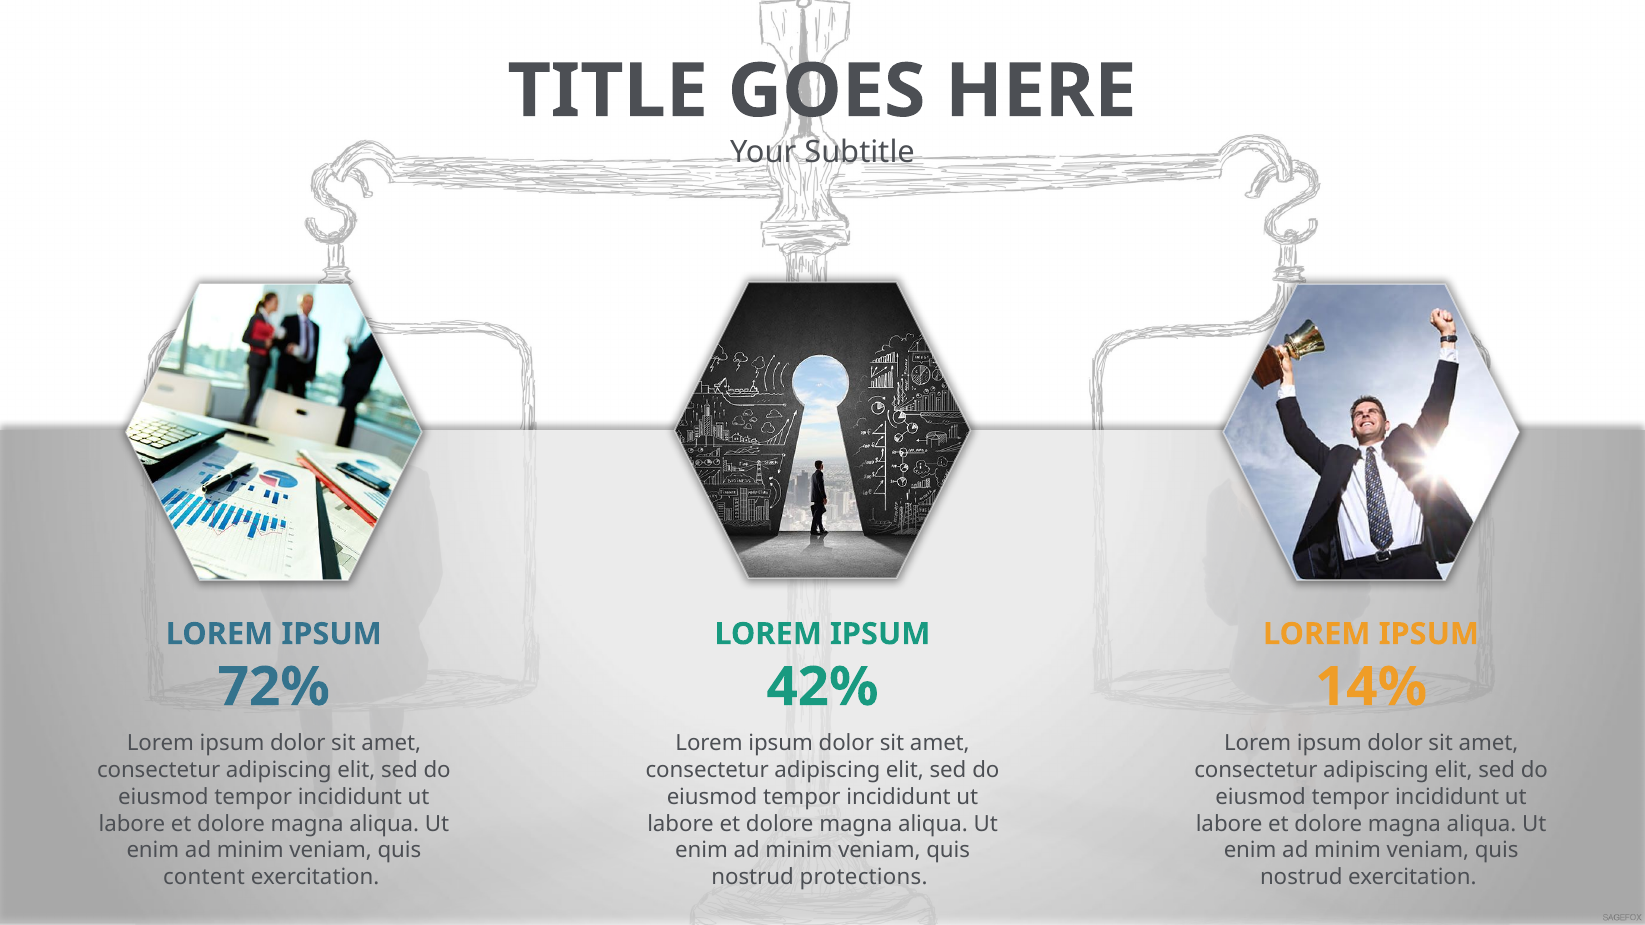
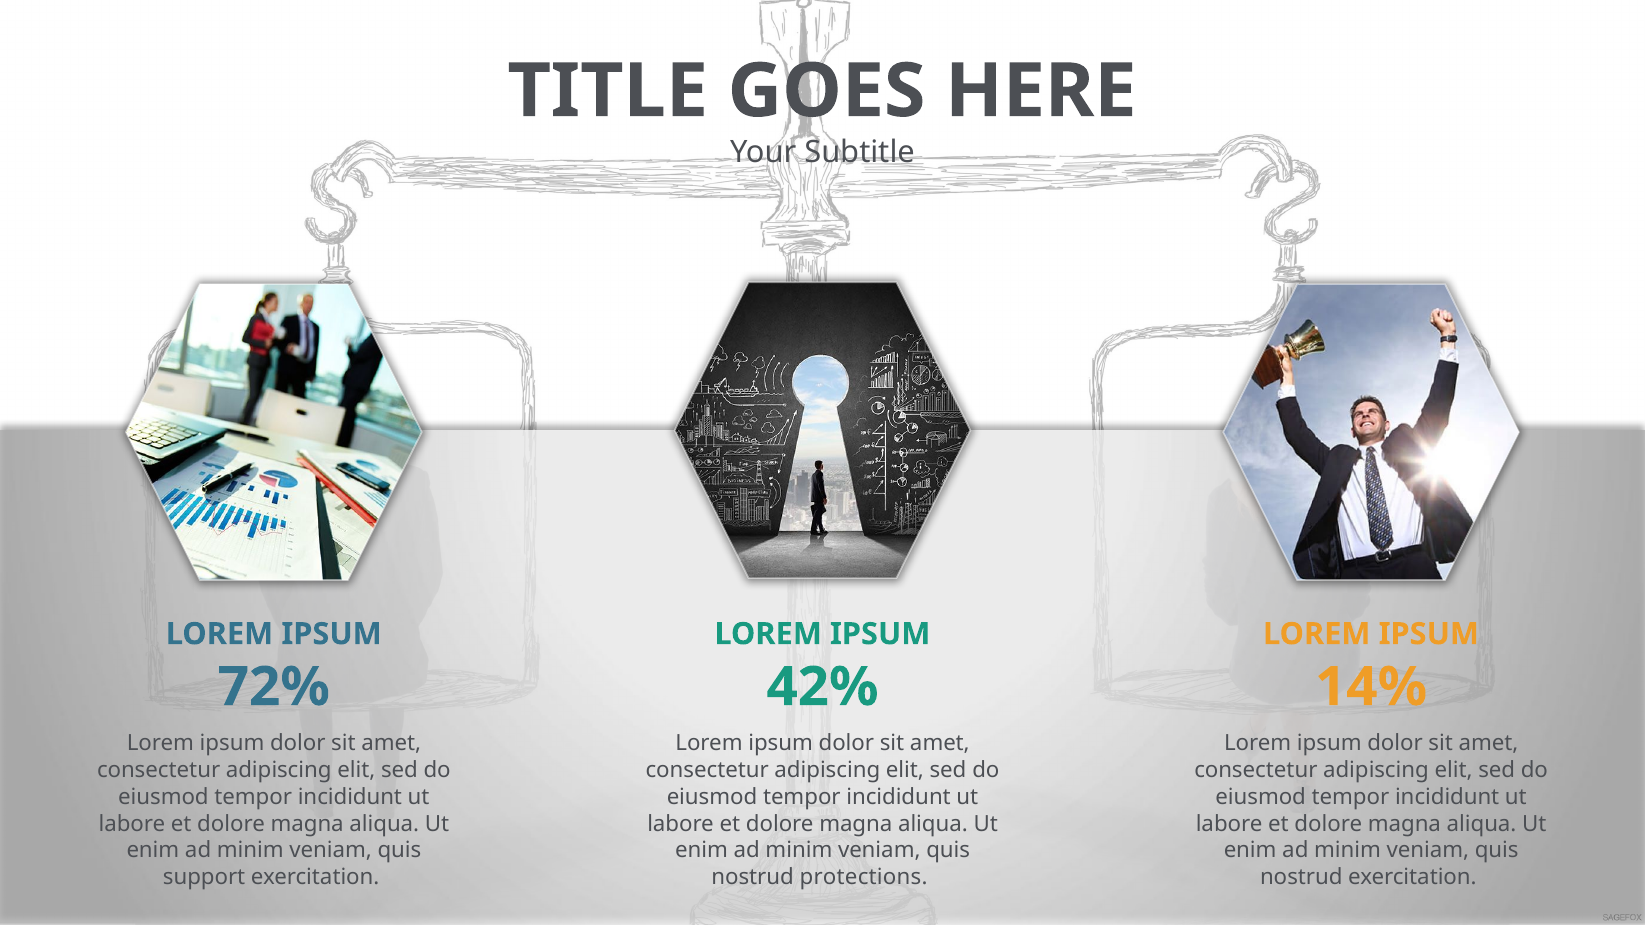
content: content -> support (204, 877)
